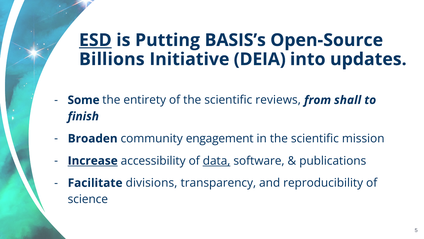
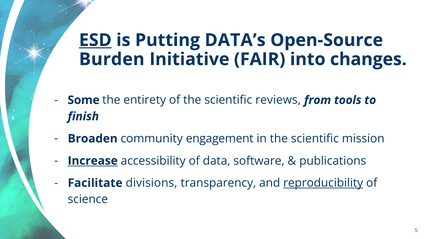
BASIS’s: BASIS’s -> DATA’s (235, 40)
Billions: Billions -> Burden (112, 59)
DEIA: DEIA -> FAIR (260, 59)
updates: updates -> changes (368, 59)
shall: shall -> tools (348, 100)
data underline: present -> none (217, 160)
reproducibility underline: none -> present (323, 183)
